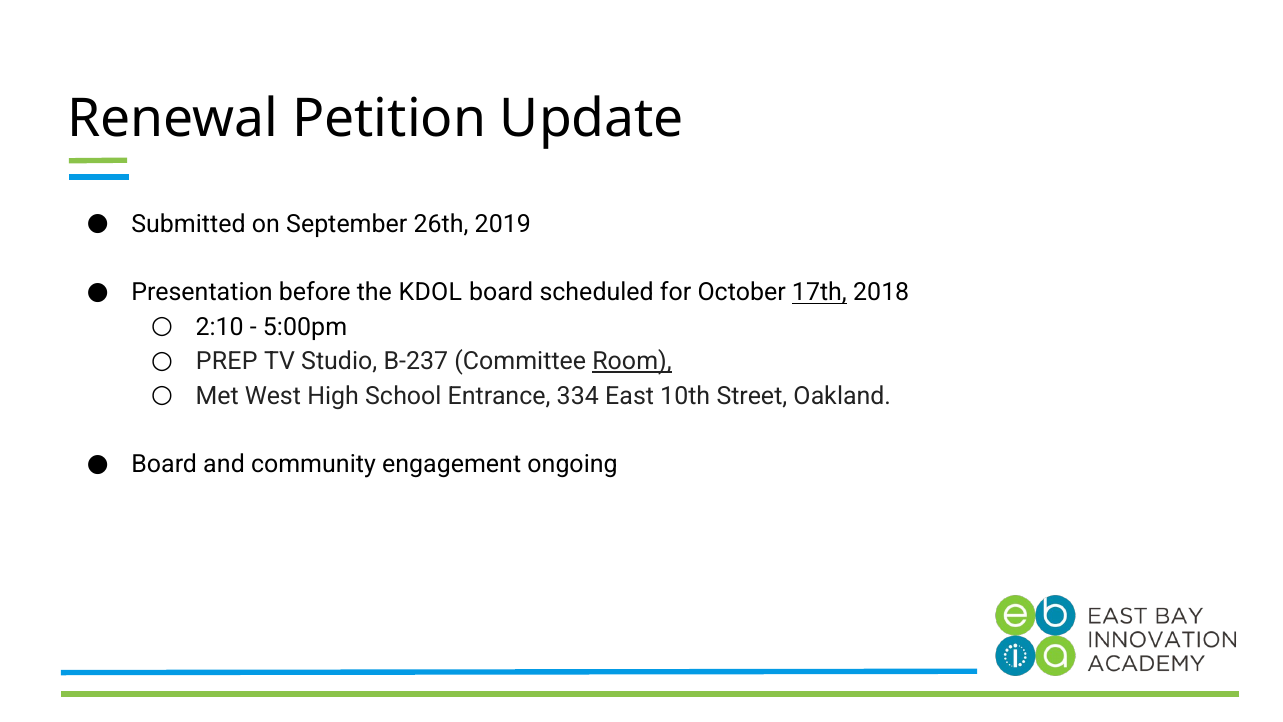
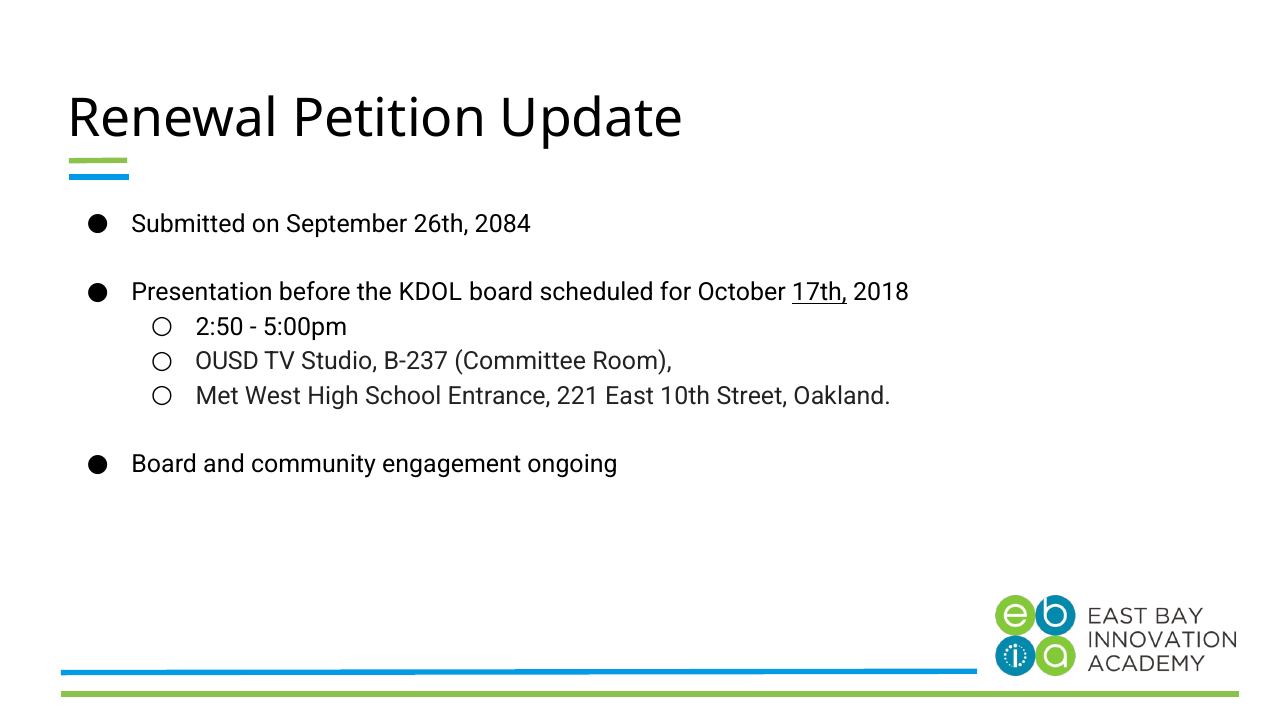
2019: 2019 -> 2084 (503, 224)
2:10: 2:10 -> 2:50 (220, 327)
PREP: PREP -> OUSD (227, 361)
Room underline: present -> none (632, 361)
334: 334 -> 221 (578, 396)
